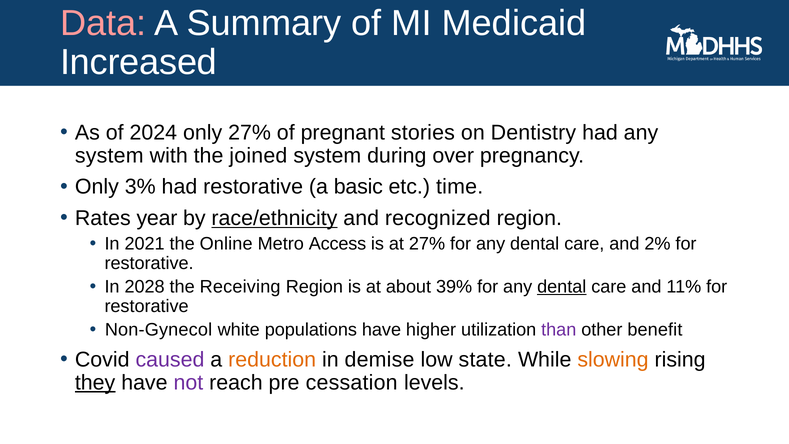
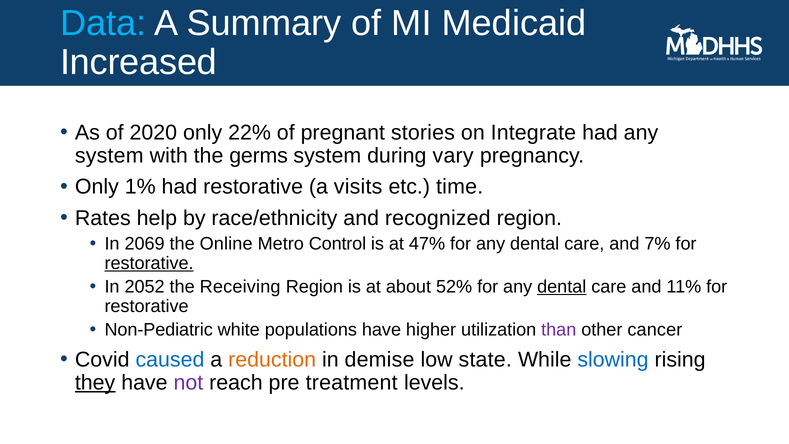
Data colour: pink -> light blue (103, 23)
2024: 2024 -> 2020 (153, 132)
only 27%: 27% -> 22% (250, 132)
Dentistry: Dentistry -> Integrate (533, 132)
joined: joined -> germs (259, 156)
over: over -> vary (453, 156)
3%: 3% -> 1% (140, 187)
basic: basic -> visits (358, 187)
year: year -> help (157, 218)
race/ethnicity underline: present -> none (274, 218)
2021: 2021 -> 2069 (145, 244)
Access: Access -> Control (337, 244)
at 27%: 27% -> 47% (427, 244)
2%: 2% -> 7% (657, 244)
restorative underline: none -> present (149, 263)
2028: 2028 -> 2052 (145, 287)
39%: 39% -> 52% (454, 287)
Non-Gynecol: Non-Gynecol -> Non-Pediatric (159, 330)
benefit: benefit -> cancer (655, 330)
caused colour: purple -> blue (170, 359)
slowing colour: orange -> blue (613, 359)
cessation: cessation -> treatment (352, 382)
